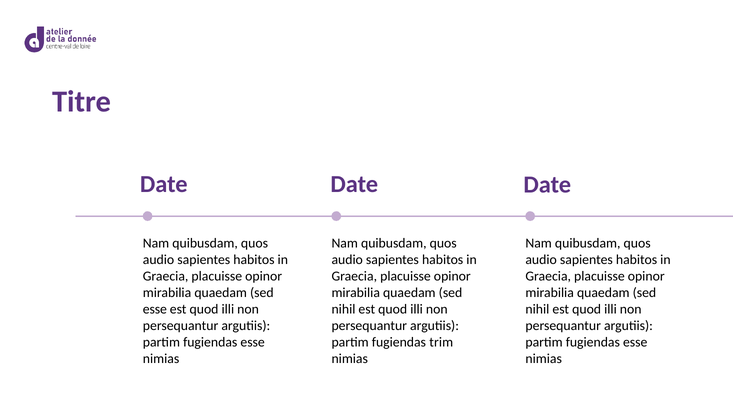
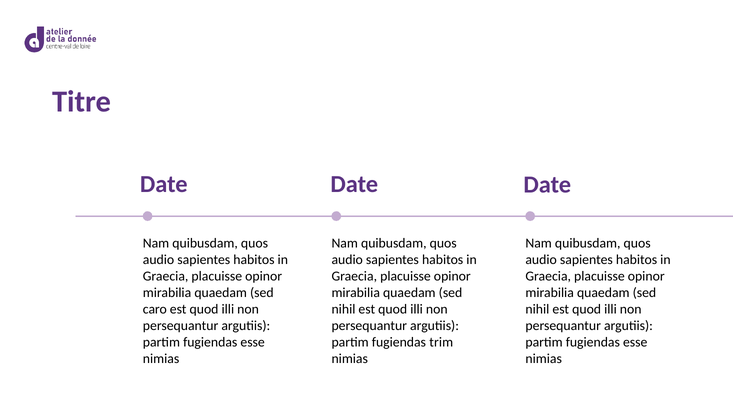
esse: esse -> caro (155, 310)
